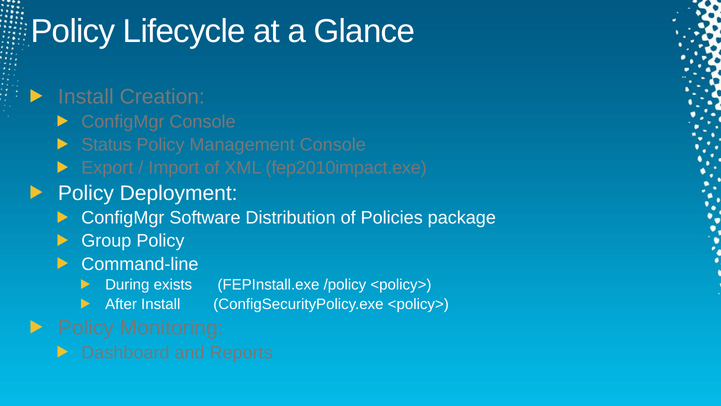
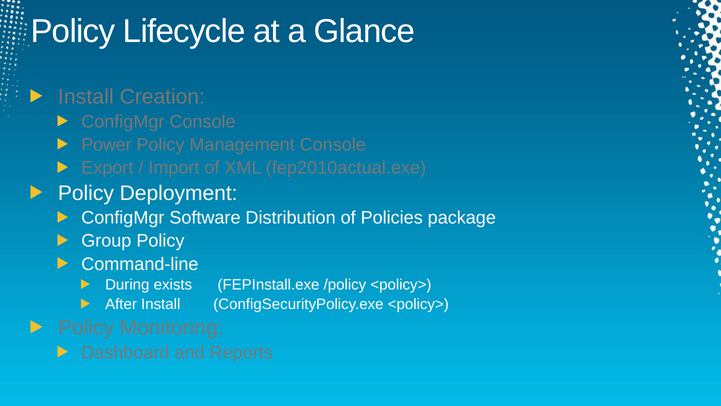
Status: Status -> Power (106, 145)
fep2010impact.exe: fep2010impact.exe -> fep2010actual.exe (346, 168)
